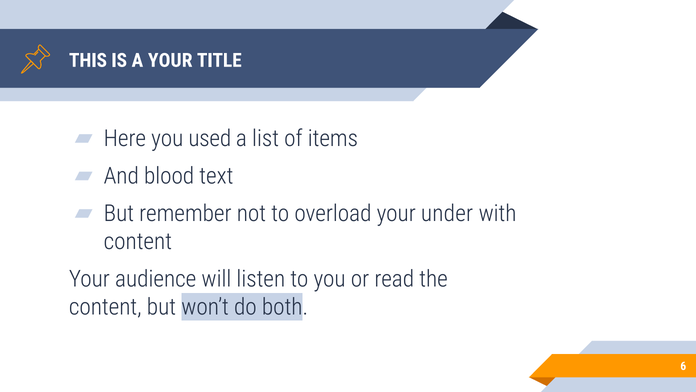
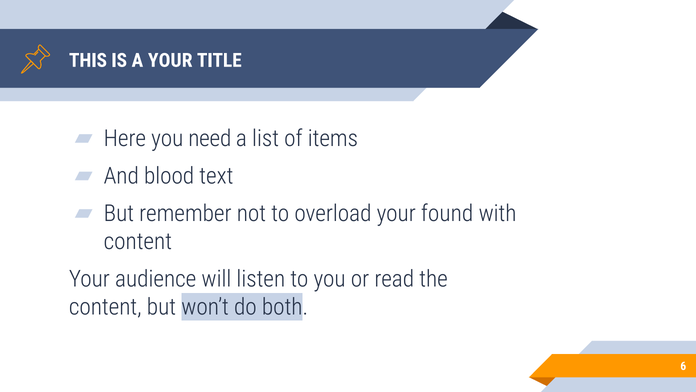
used: used -> need (210, 138)
under: under -> found (447, 213)
